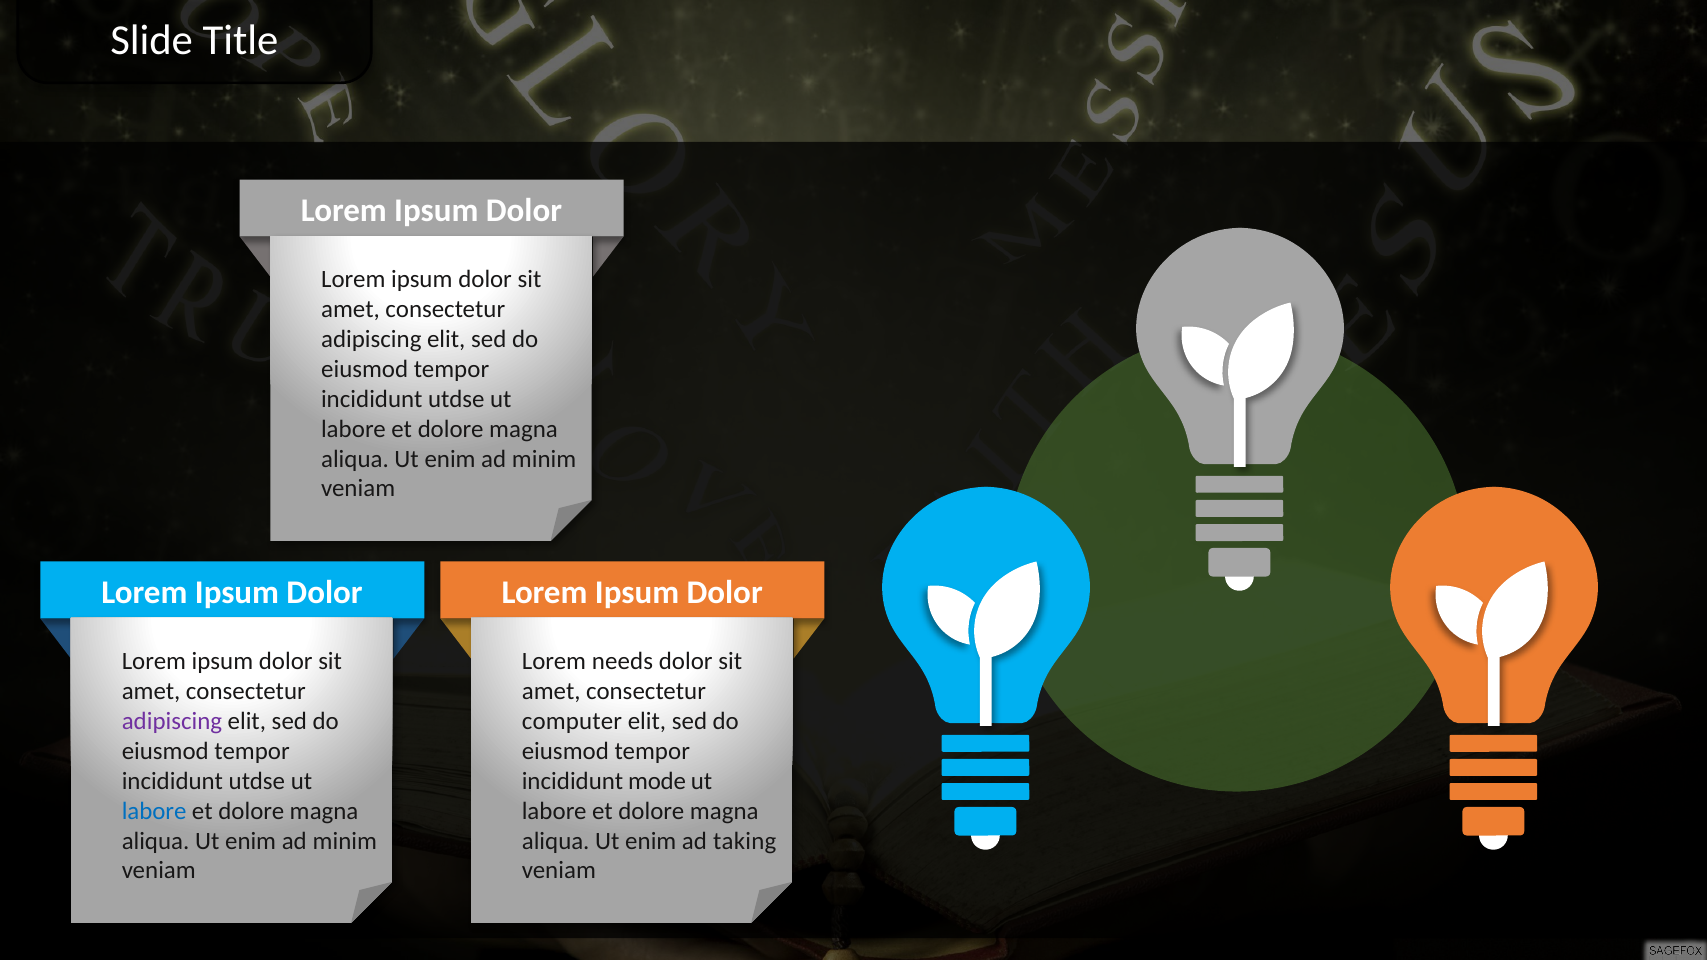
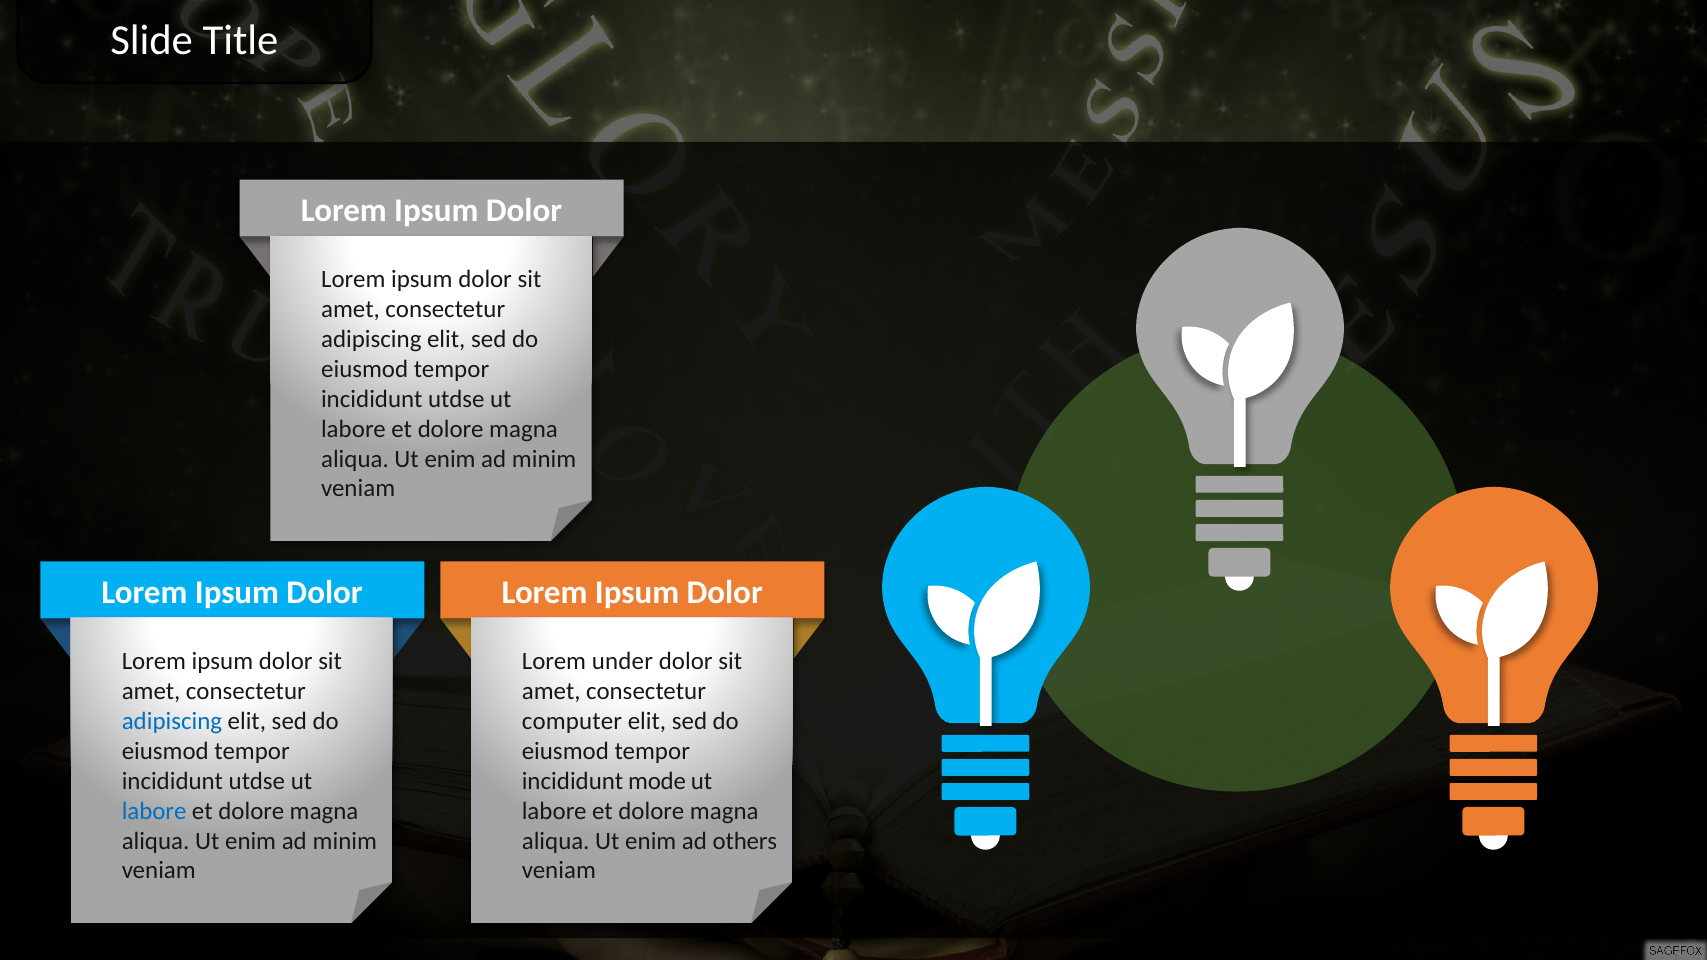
needs: needs -> under (622, 662)
adipiscing colour: purple -> blue (172, 721)
taking: taking -> others (745, 841)
